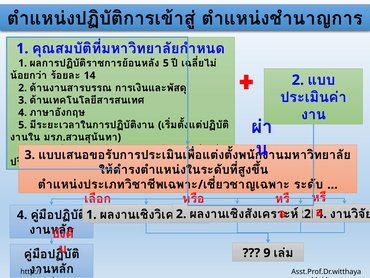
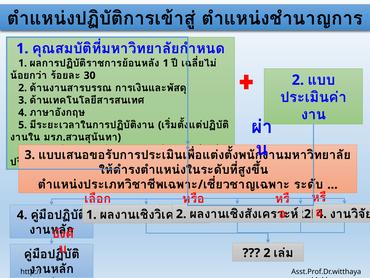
5: 5 -> 1 (166, 63)
14: 14 -> 30 (90, 75)
9: 9 -> 2 (267, 253)
